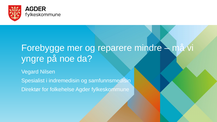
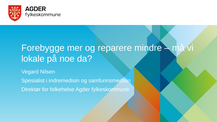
yngre: yngre -> lokale (33, 59)
